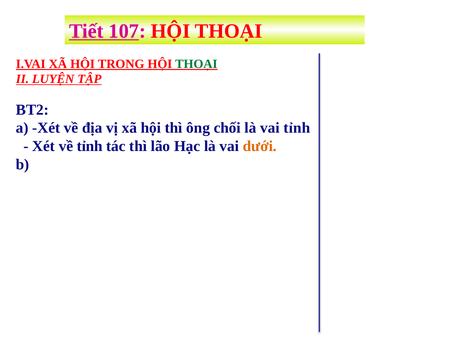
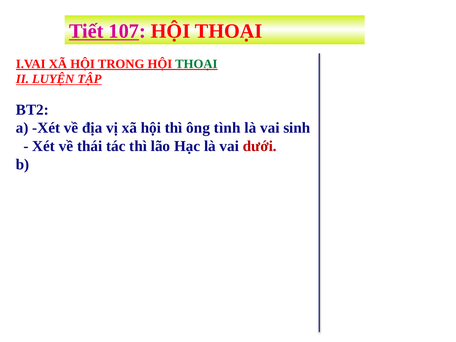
chối: chối -> tình (227, 128)
vai tỉnh: tỉnh -> sinh (297, 128)
về tỉnh: tỉnh -> thái (90, 146)
dưới colour: orange -> red (260, 146)
